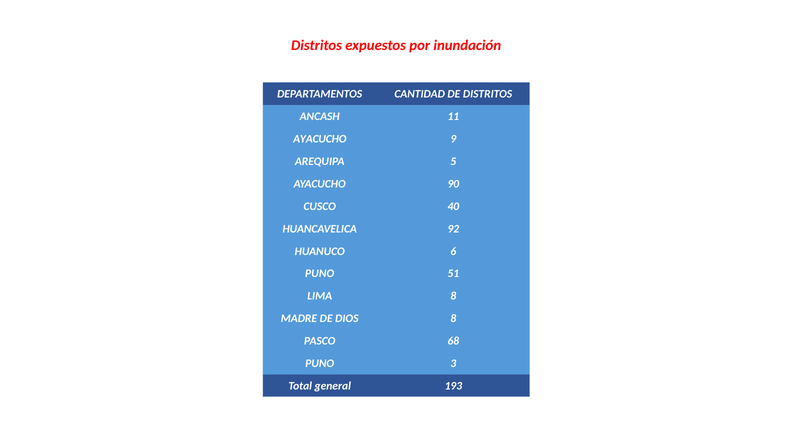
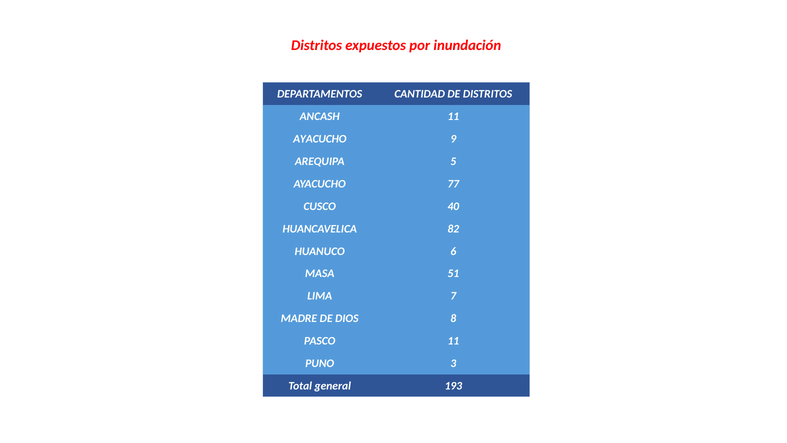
90: 90 -> 77 (453, 184)
92: 92 -> 82 (453, 229)
PUNO: PUNO -> MASA (320, 274)
LIMA 8: 8 -> 7 (453, 296)
PASCO 68: 68 -> 11 (453, 341)
